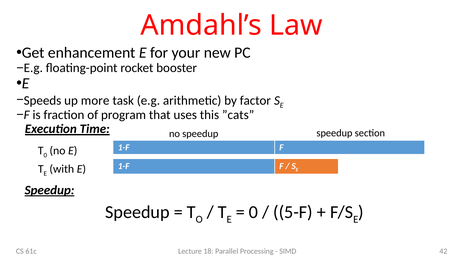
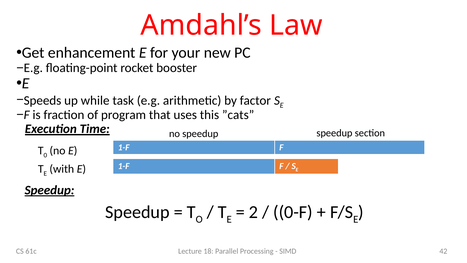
more: more -> while (95, 100)
0: 0 -> 2 (253, 212)
5-F: 5-F -> 0-F (293, 212)
